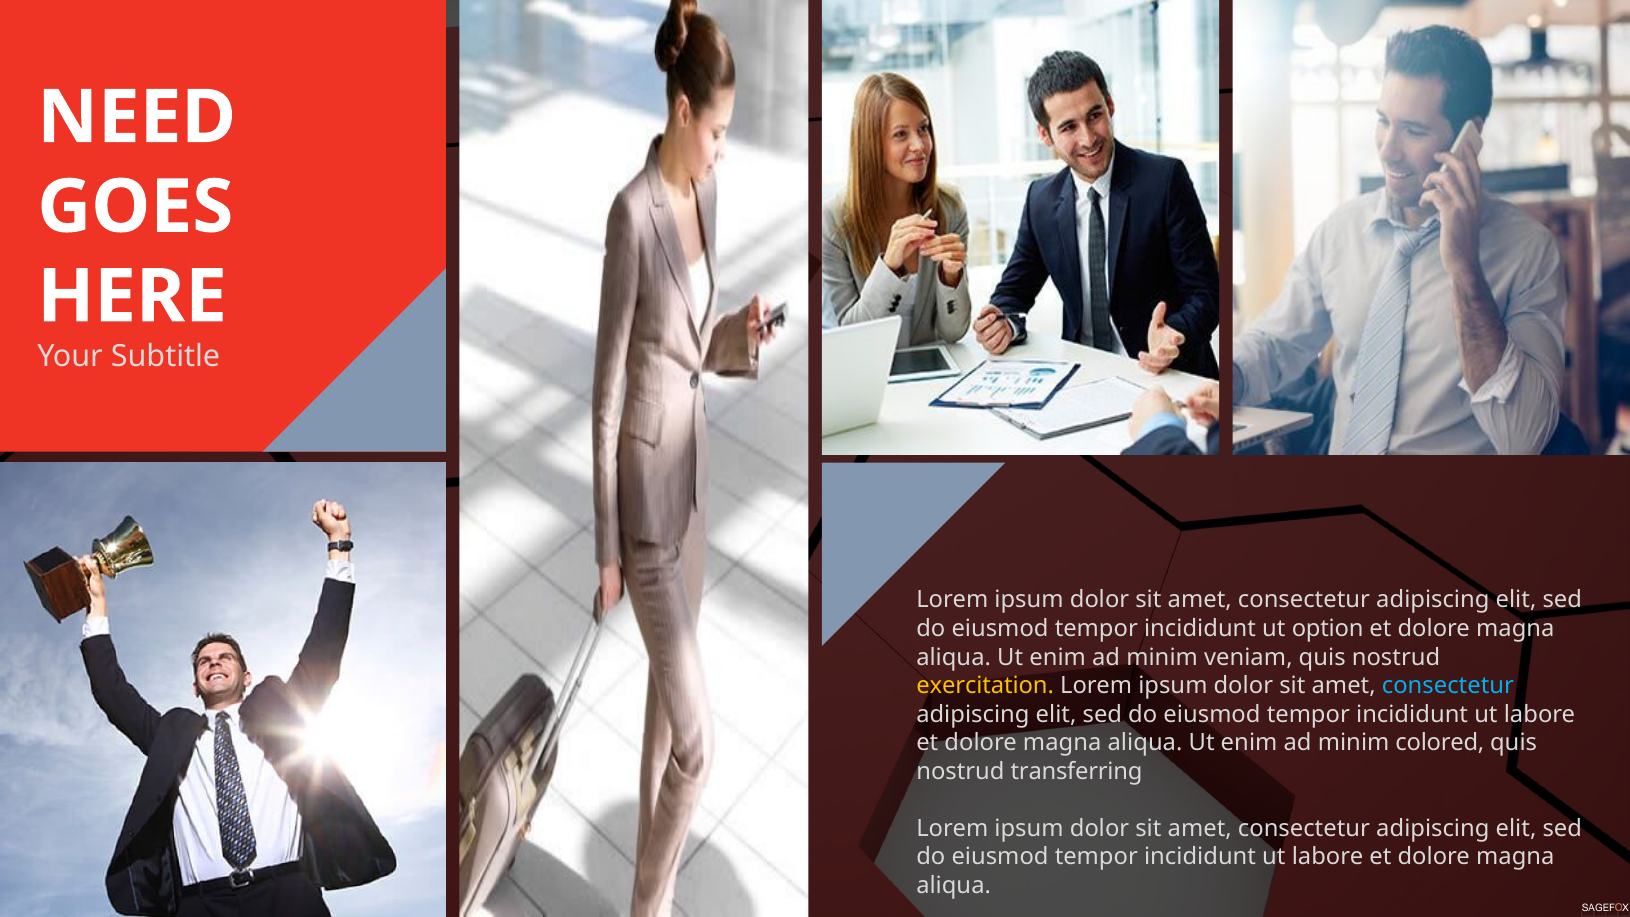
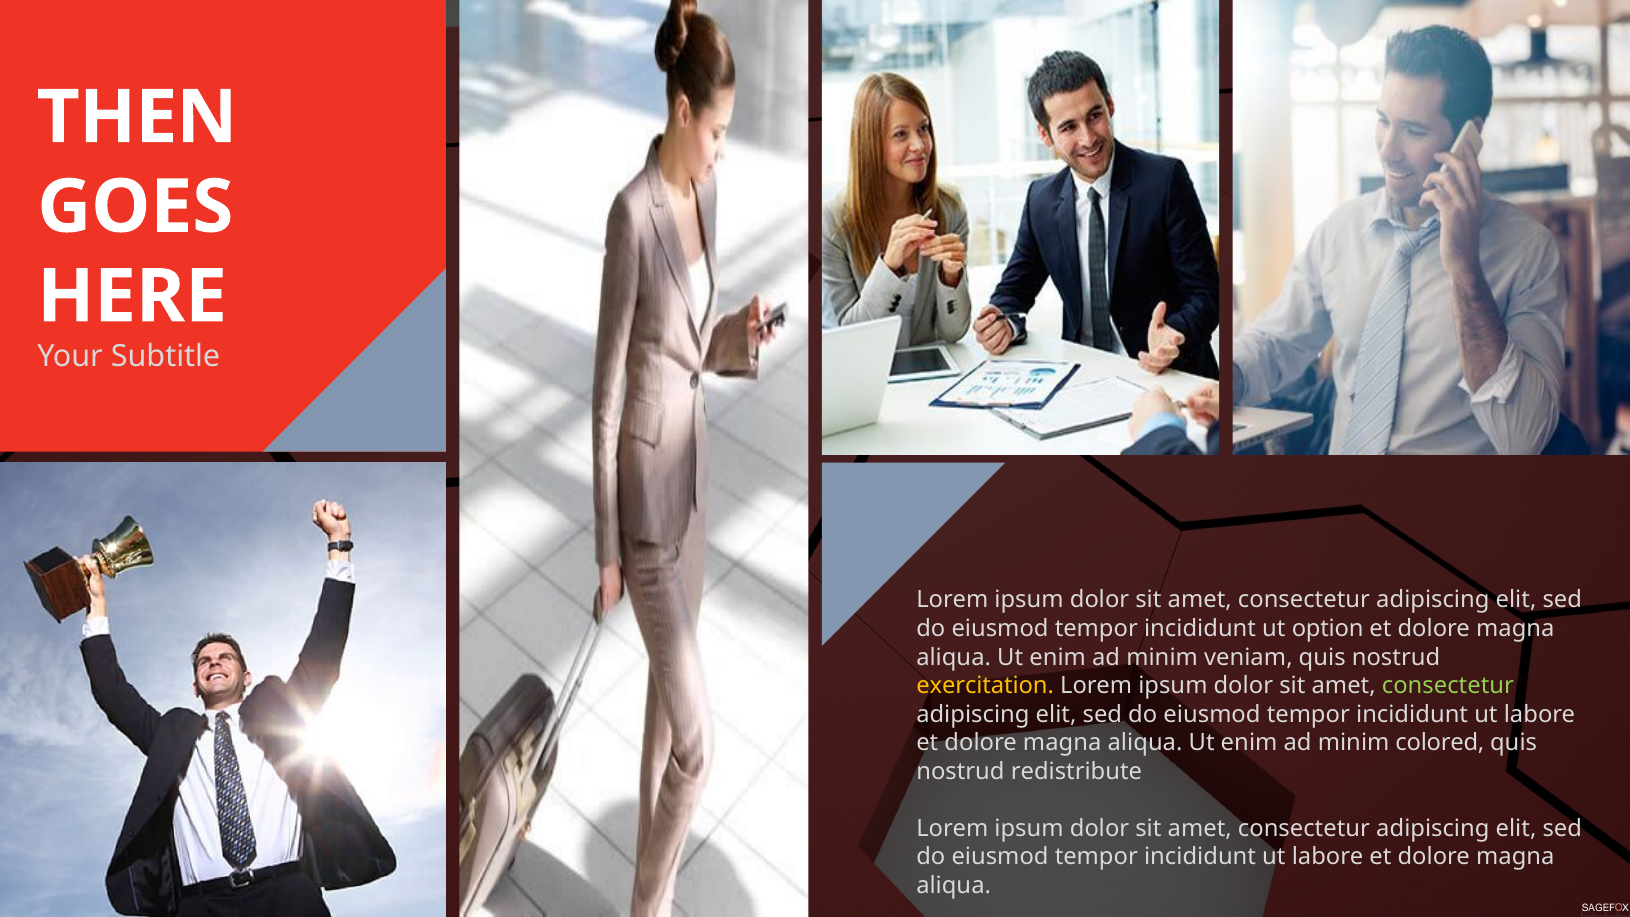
NEED: NEED -> THEN (137, 117)
consectetur colour: light blue -> light green (1448, 686)
transferring: transferring -> redistribute (1076, 771)
